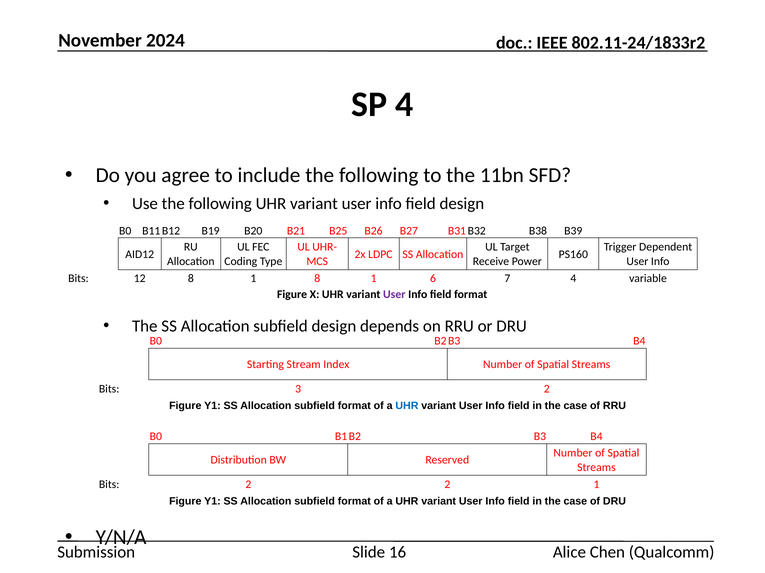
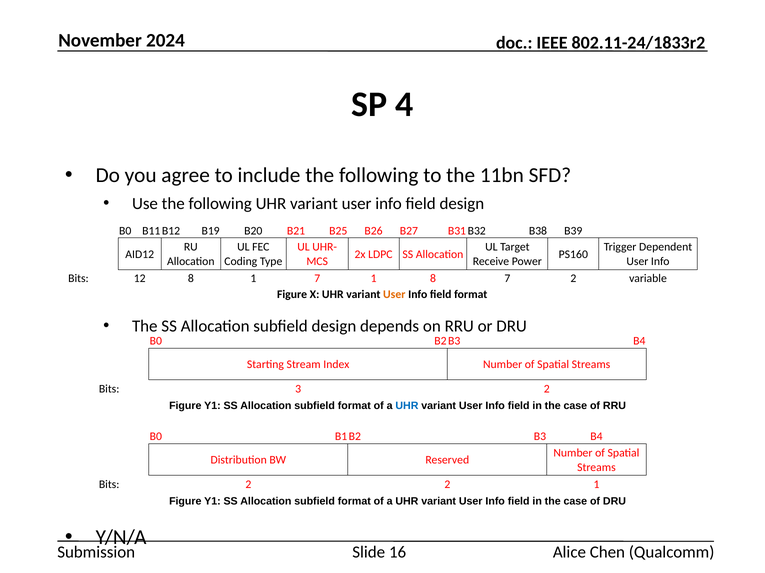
1 8: 8 -> 7 (317, 279)
1 6: 6 -> 8 (433, 279)
7 4: 4 -> 2 (573, 279)
User colour: purple -> orange (394, 295)
